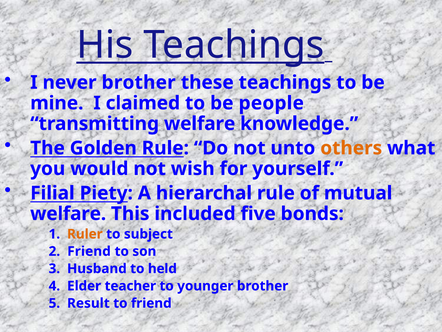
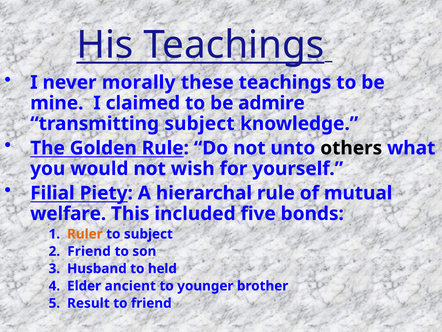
never brother: brother -> morally (139, 82)
people: people -> admire (271, 103)
transmitting welfare: welfare -> subject (199, 123)
others colour: orange -> black (351, 148)
teacher: teacher -> ancient (130, 286)
